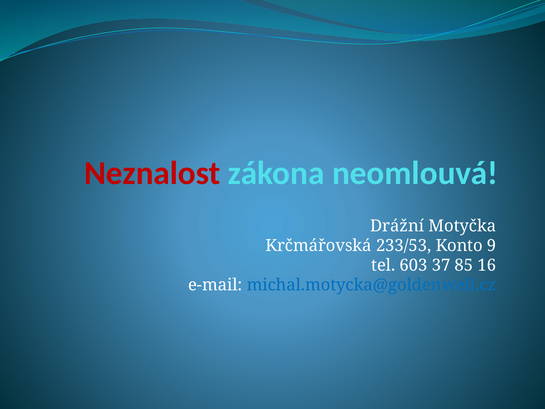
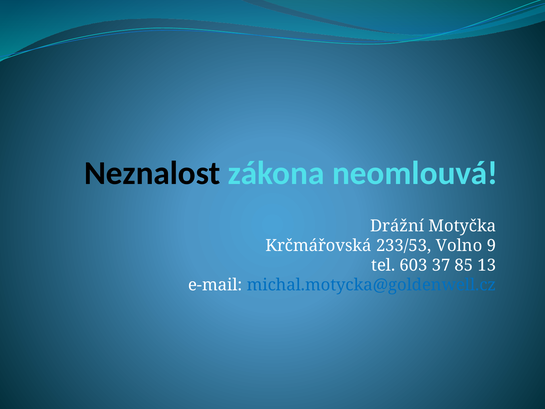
Neznalost colour: red -> black (152, 173)
Konto: Konto -> Volno (459, 246)
16: 16 -> 13 (487, 265)
